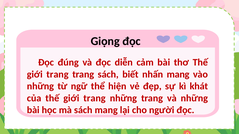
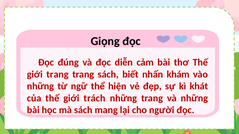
nhấn mang: mang -> khám (178, 75)
của thế giới trang: trang -> trách (95, 98)
